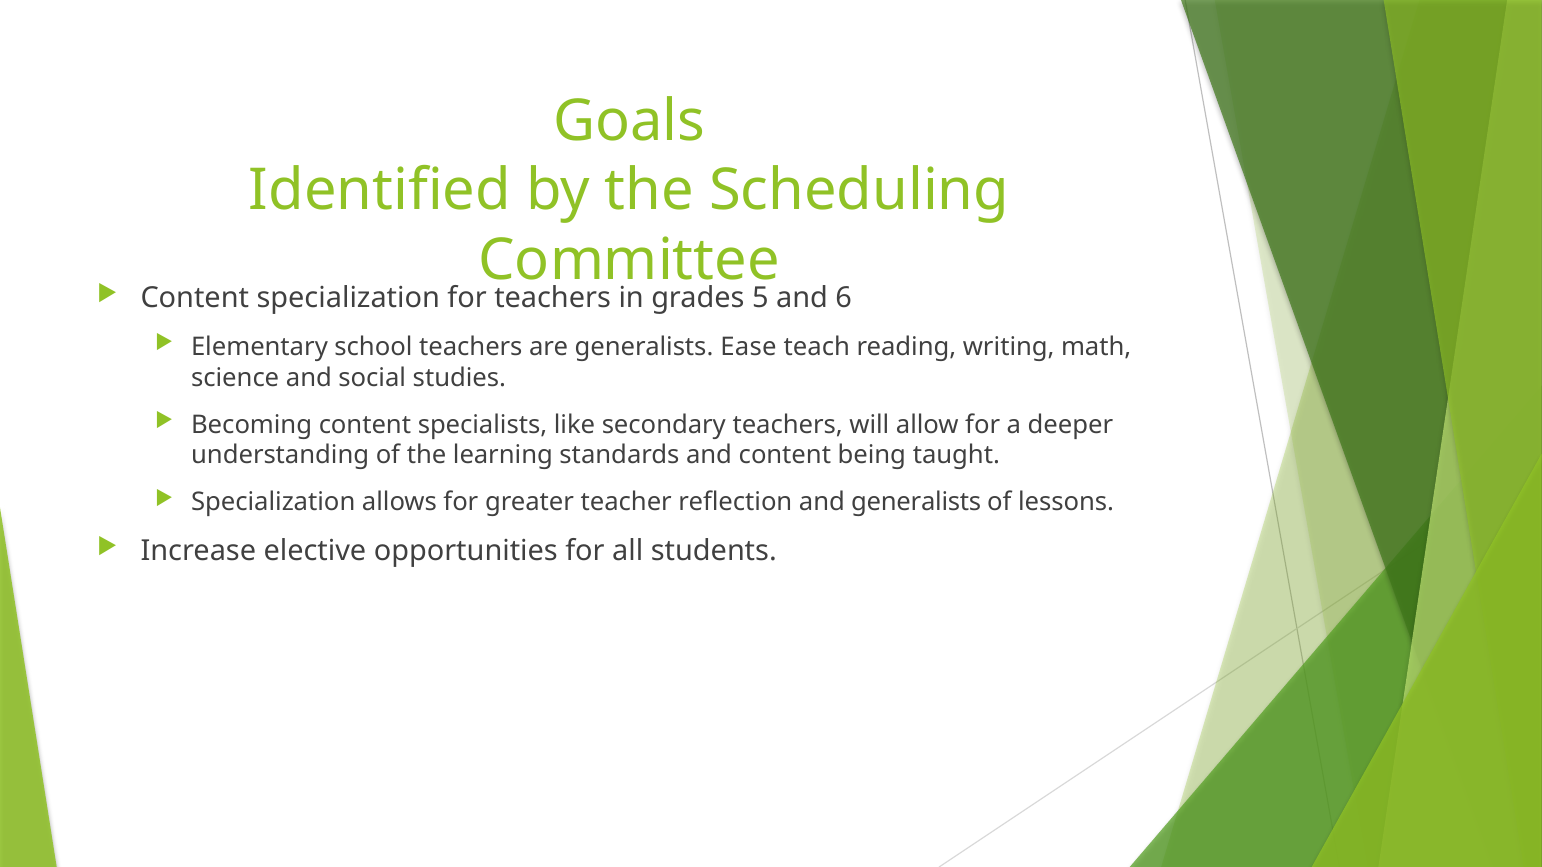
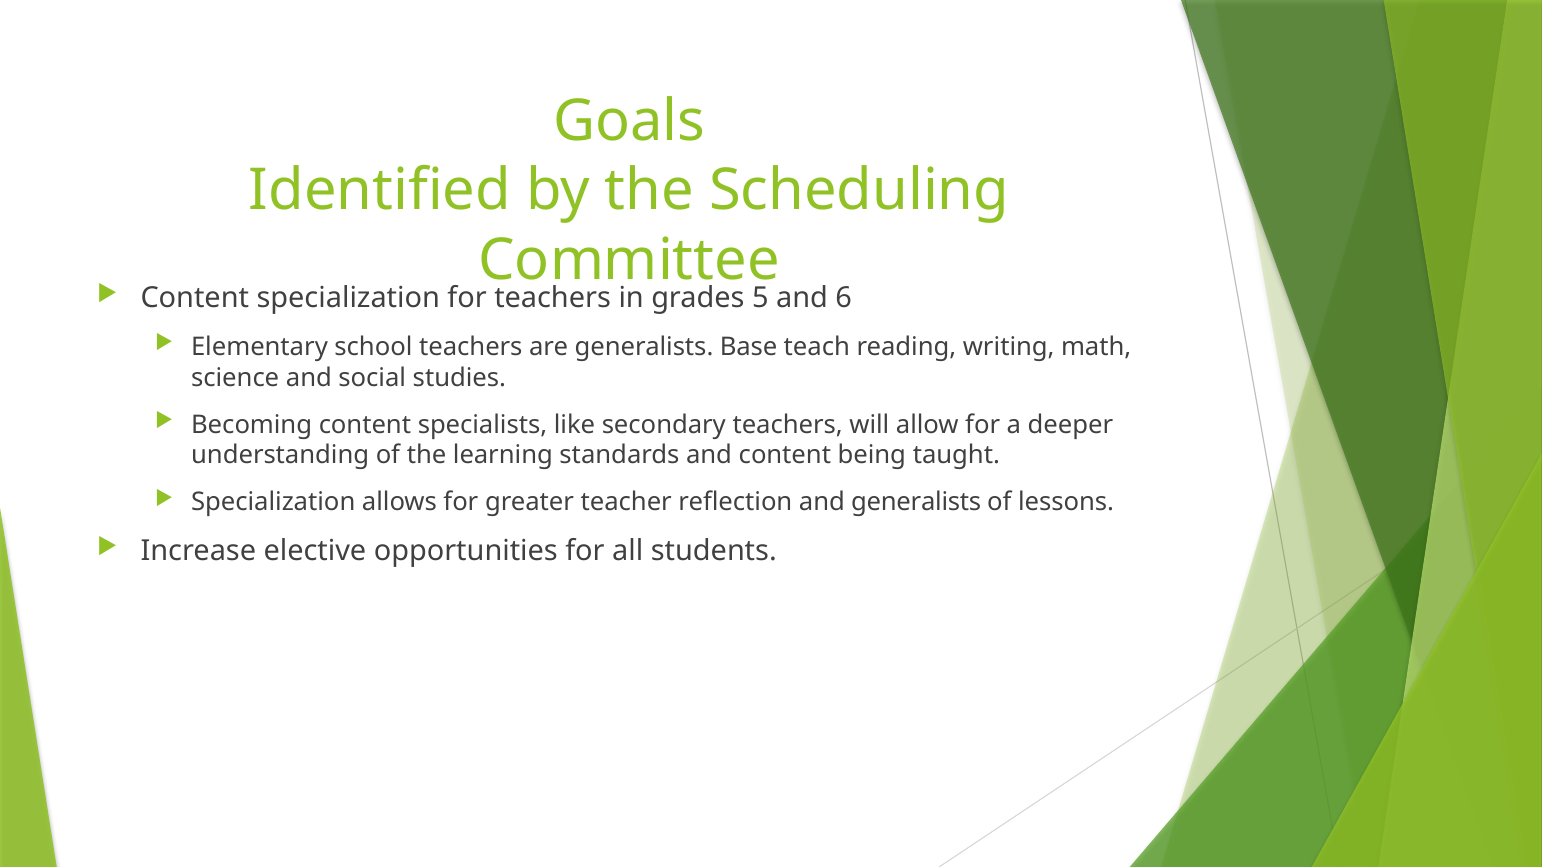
Ease: Ease -> Base (749, 347)
